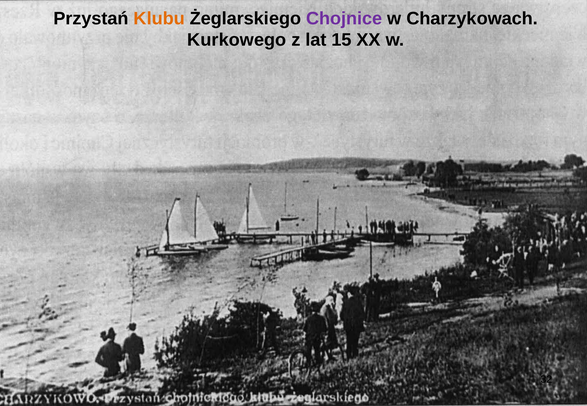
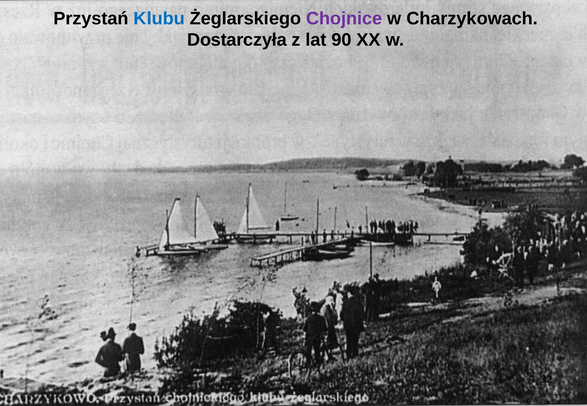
Klubu colour: orange -> blue (159, 18)
Kurkowego: Kurkowego -> Dostarczyła (237, 40)
15: 15 -> 90 (342, 40)
